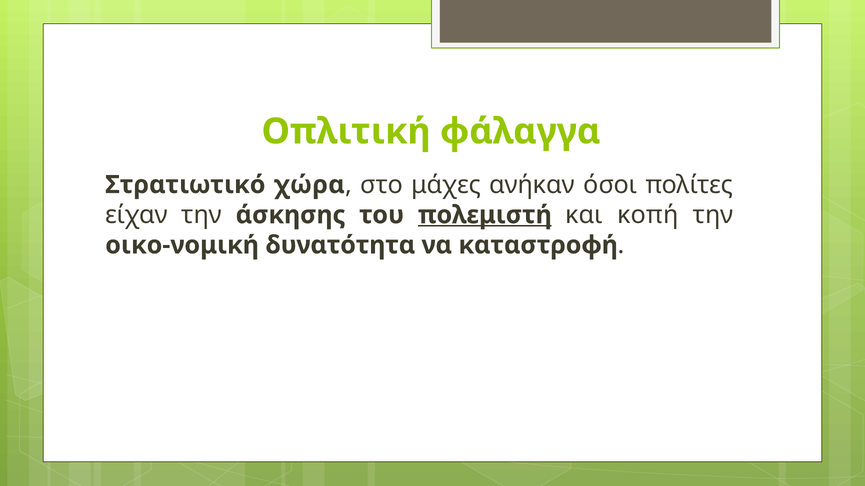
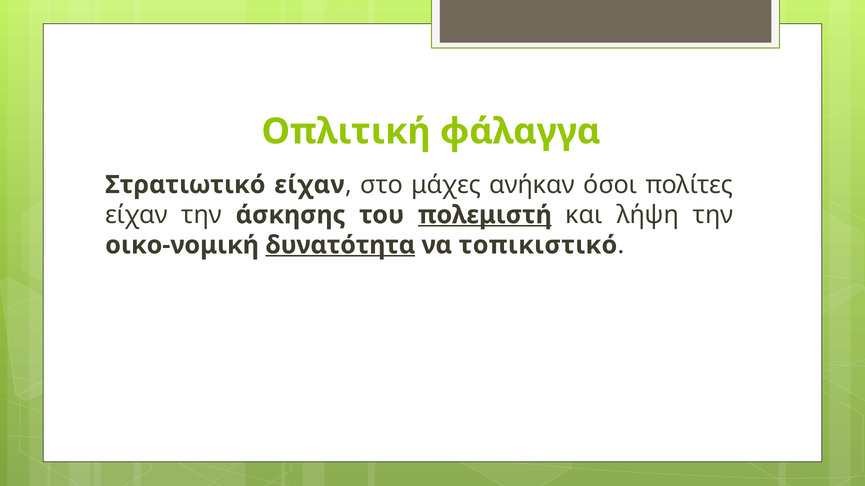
Στρατιωτικό χώρα: χώρα -> είχαν (309, 185)
κοπή: κοπή -> λήψη (648, 215)
δυνατότητα underline: none -> present (340, 245)
καταστροφή: καταστροφή -> τοπικιστικό (538, 245)
